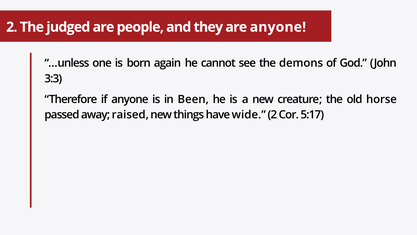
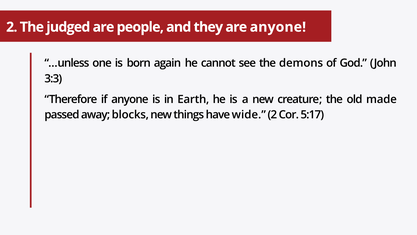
Been: Been -> Earth (193, 99)
horse: horse -> made (381, 99)
raised: raised -> blocks (130, 115)
